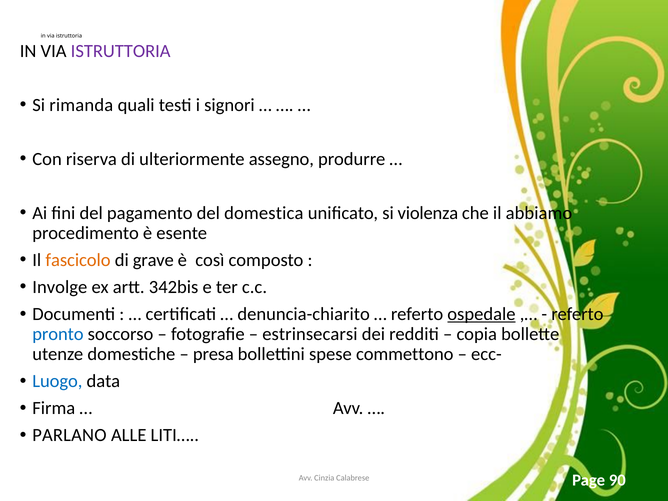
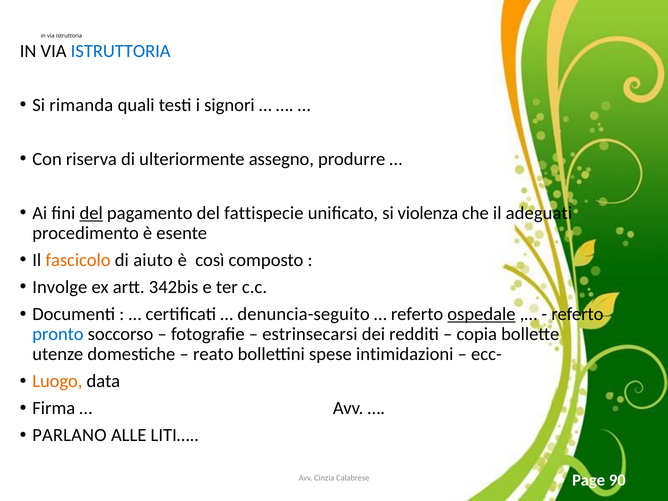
ISTRUTTORIA colour: purple -> blue (121, 51)
del underline: none -> present (91, 213)
domestica: domestica -> fattispecie (264, 213)
abbiamo: abbiamo -> adeguati (539, 213)
grave: grave -> aiuto (153, 260)
denuncia-chiarito: denuncia-chiarito -> denuncia-seguito (304, 314)
presa: presa -> reato (213, 354)
commettono: commettono -> intimidazioni (405, 354)
Luogo colour: blue -> orange (57, 381)
